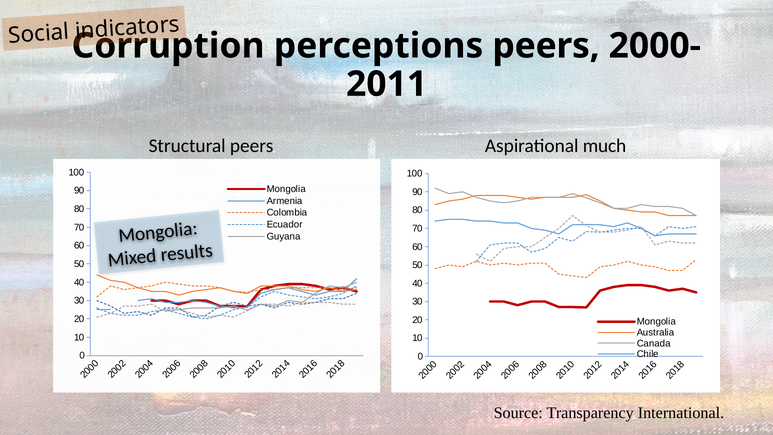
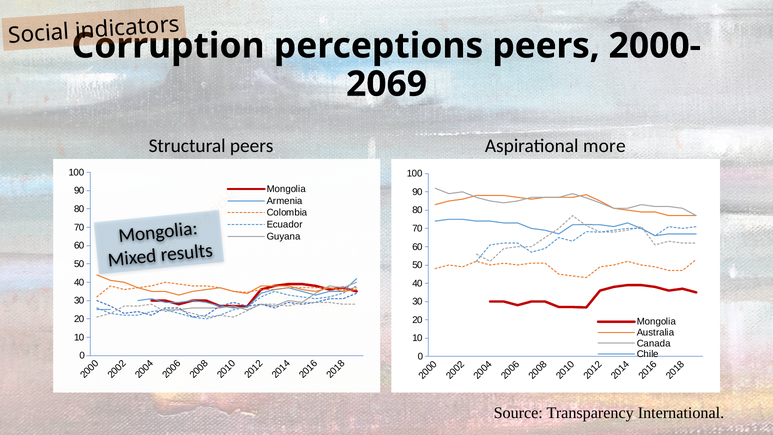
2011: 2011 -> 2069 (387, 84)
much: much -> more (604, 146)
